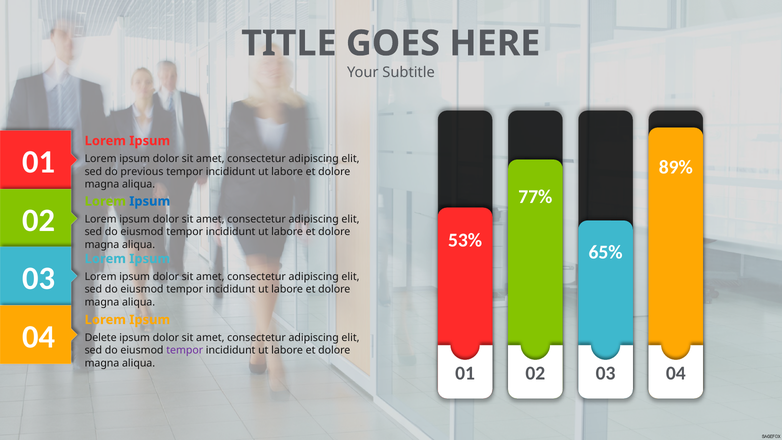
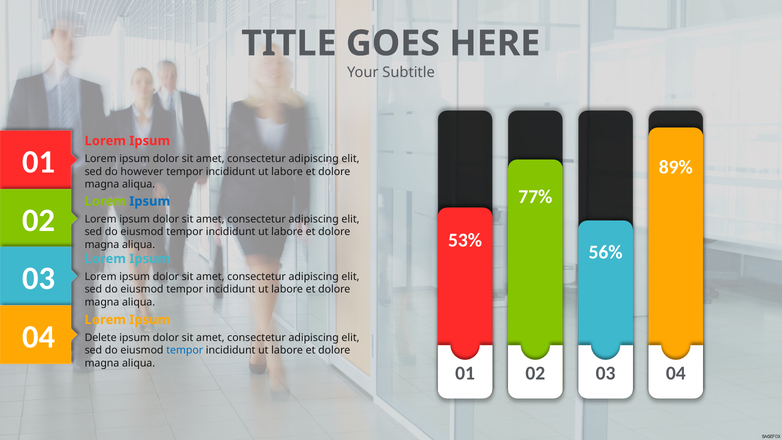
previous: previous -> however (142, 171)
65%: 65% -> 56% (606, 252)
tempor colour: purple -> blue (185, 350)
